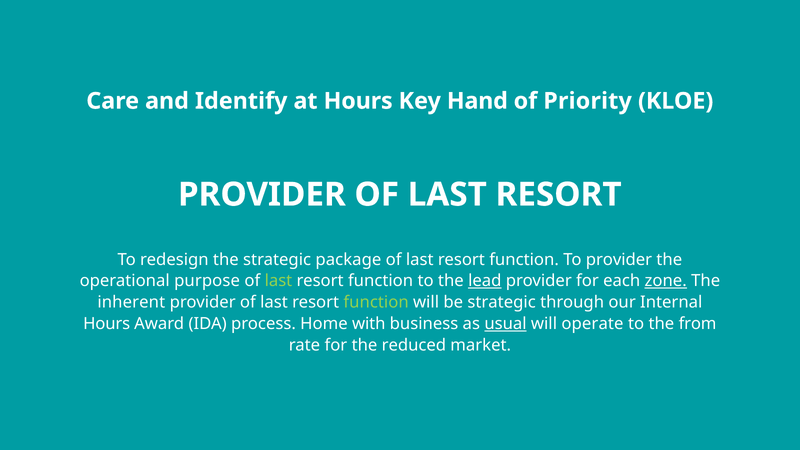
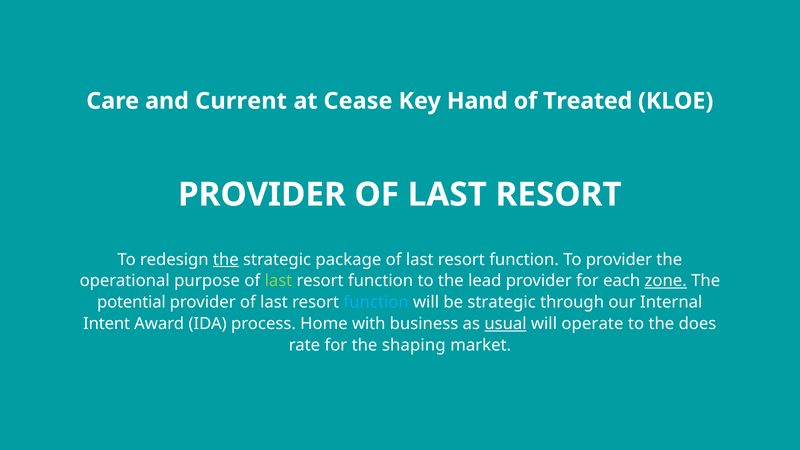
Identify: Identify -> Current (241, 101)
at Hours: Hours -> Cease (358, 101)
Priority: Priority -> Treated (588, 101)
the underline: none -> present (226, 260)
lead underline: present -> none (485, 281)
inherent: inherent -> potential (131, 302)
function colour: light green -> light blue (376, 302)
Hours: Hours -> Intent (107, 324)
from: from -> does (697, 324)
reduced: reduced -> shaping (414, 345)
